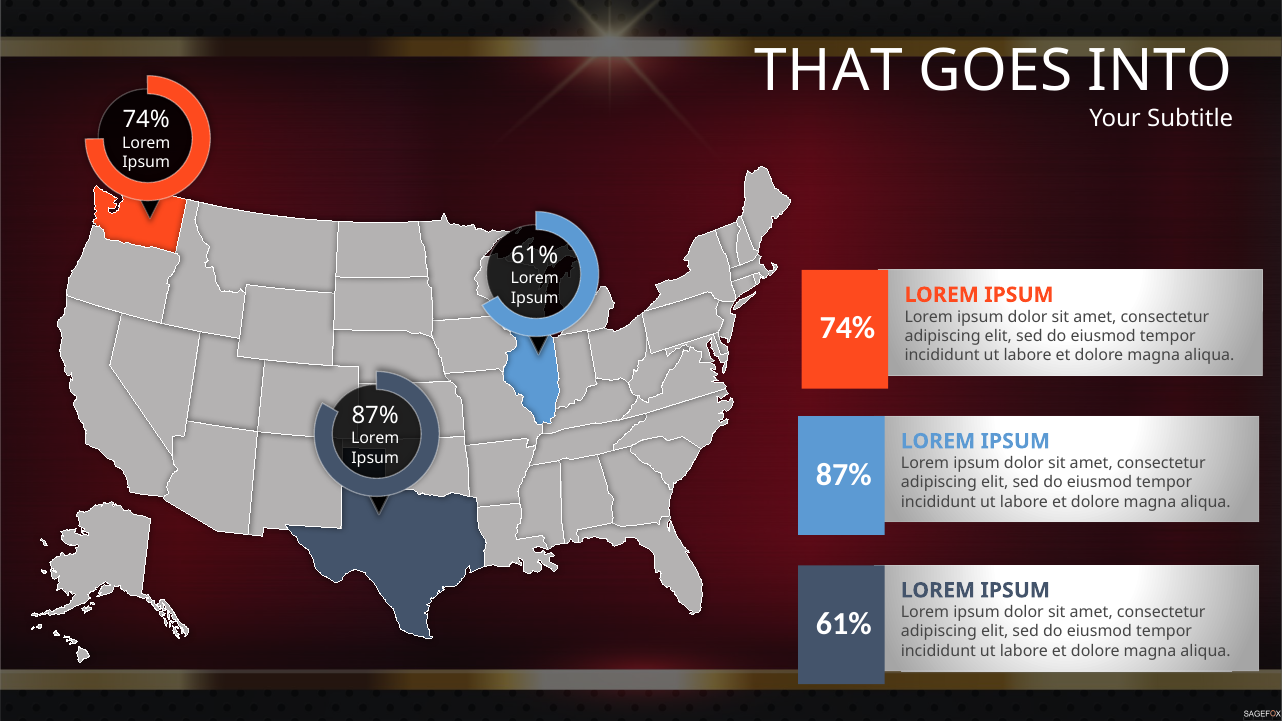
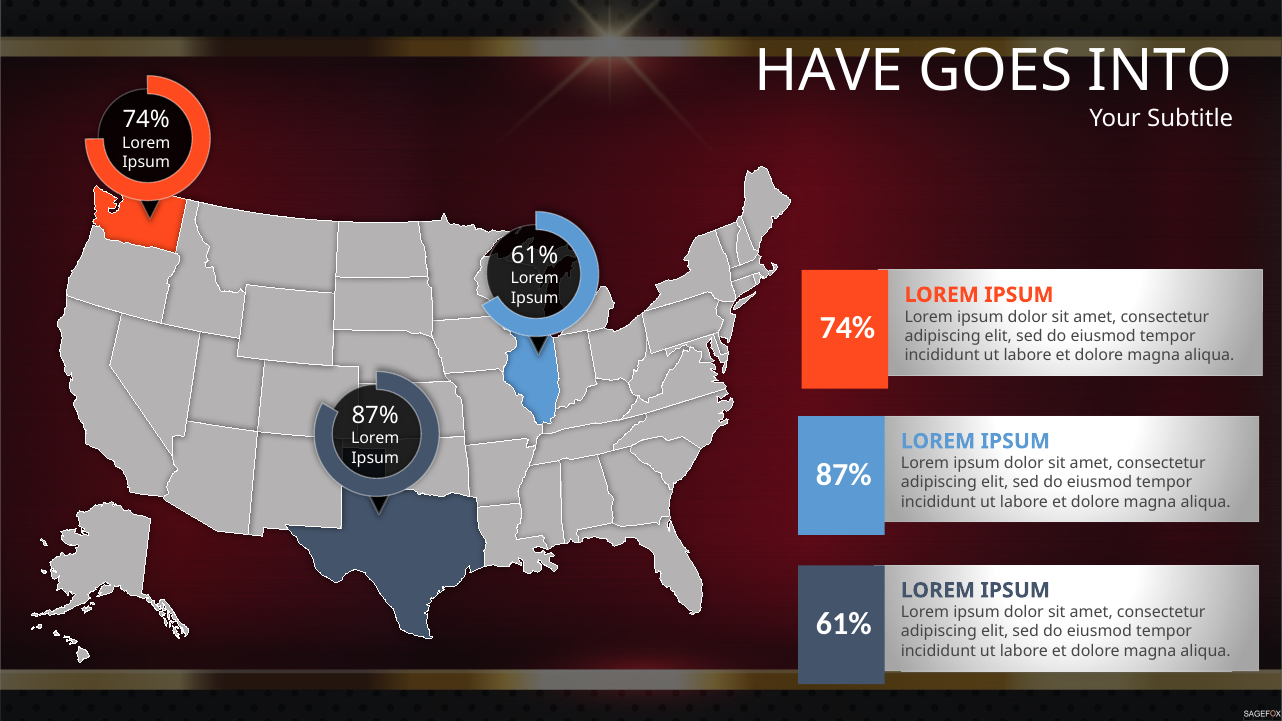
THAT: THAT -> HAVE (829, 71)
